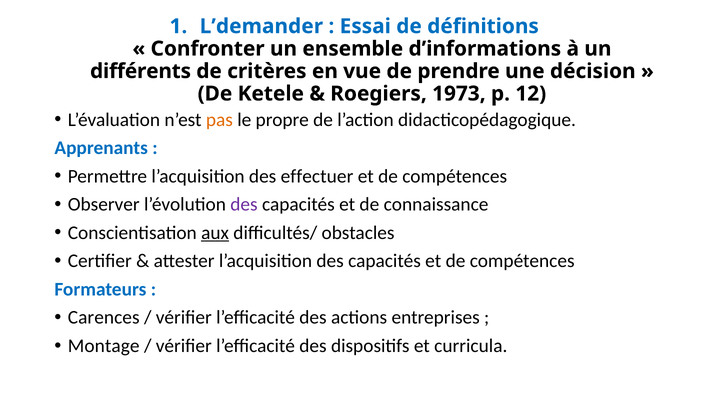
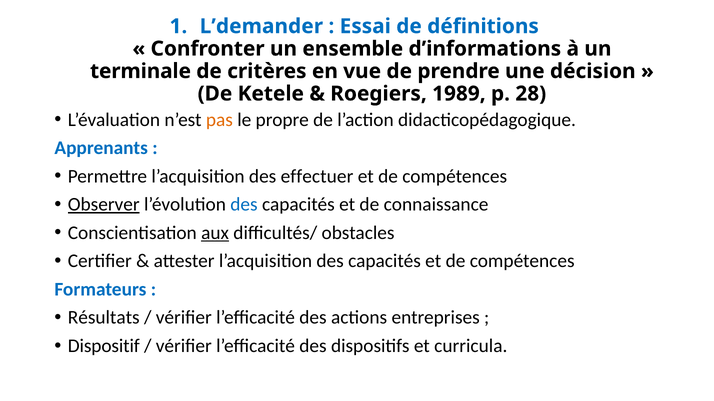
différents: différents -> terminale (141, 71)
1973: 1973 -> 1989 (459, 94)
12: 12 -> 28 (531, 94)
Observer underline: none -> present (104, 205)
des colour: purple -> blue (244, 205)
Carences: Carences -> Résultats (104, 318)
Montage: Montage -> Dispositif (104, 346)
